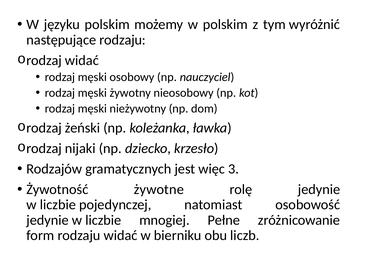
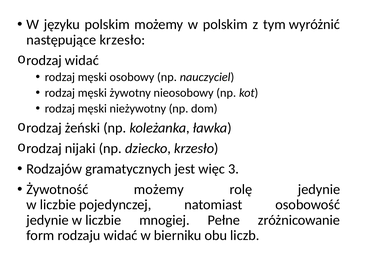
następujące rodzaju: rodzaju -> krzesło (122, 40)
Żywotność żywotne: żywotne -> możemy (159, 190)
